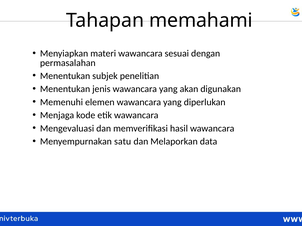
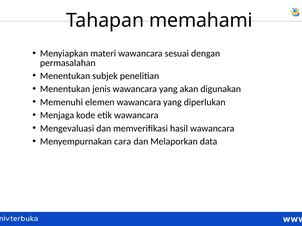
satu: satu -> cara (123, 142)
